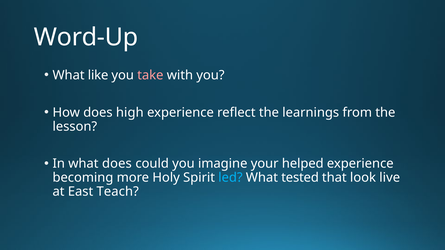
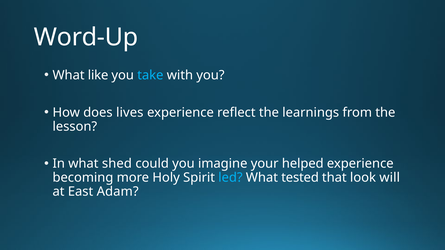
take colour: pink -> light blue (150, 75)
high: high -> lives (130, 113)
what does: does -> shed (117, 164)
live: live -> will (390, 178)
Teach: Teach -> Adam (118, 192)
